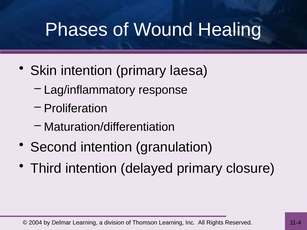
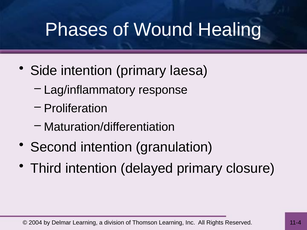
Skin: Skin -> Side (44, 71)
